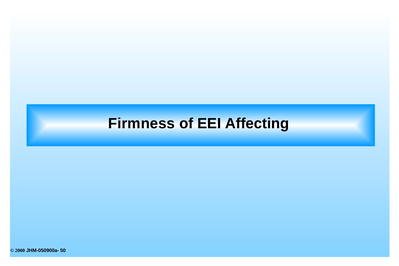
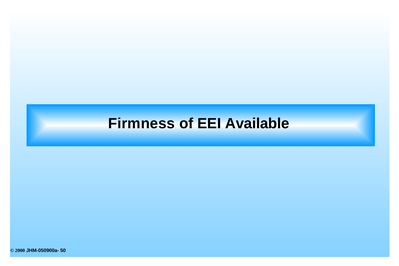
Affecting: Affecting -> Available (257, 123)
